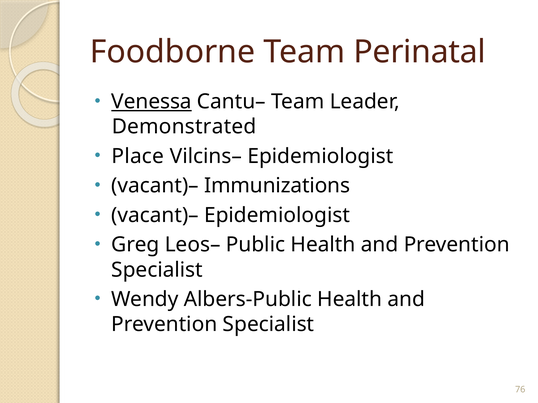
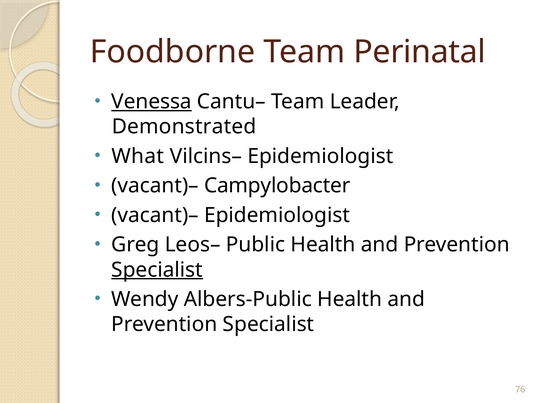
Place: Place -> What (138, 156)
Immunizations: Immunizations -> Campylobacter (277, 186)
Specialist underline: none -> present (157, 270)
